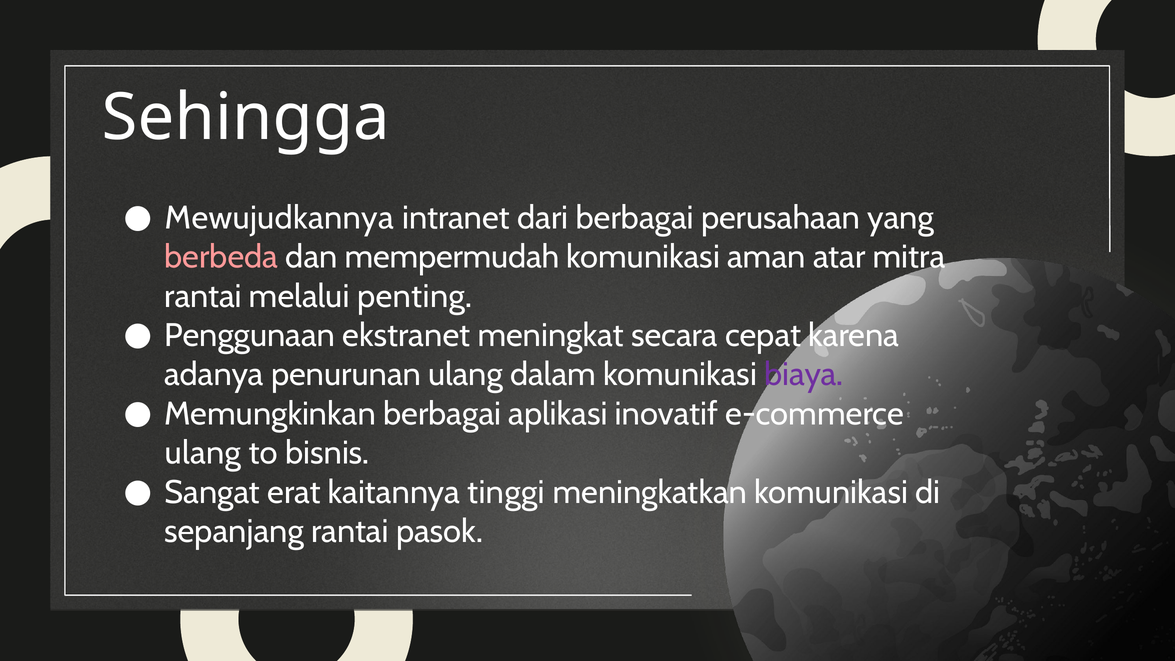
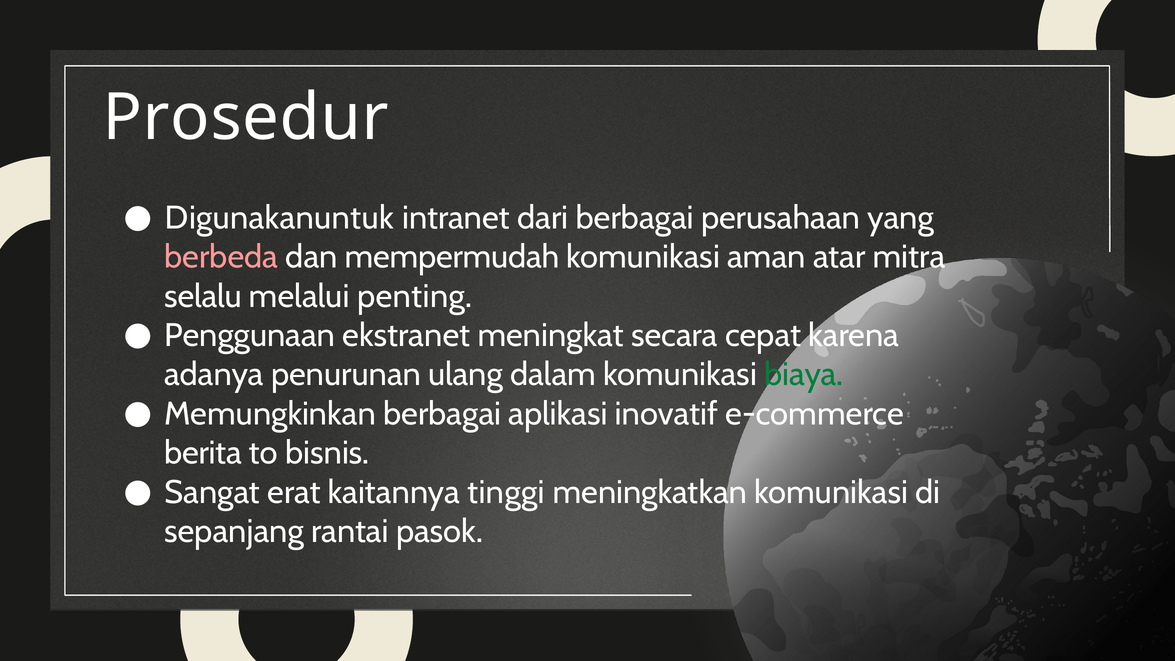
Sehingga: Sehingga -> Prosedur (246, 118)
Mewujudkannya: Mewujudkannya -> Digunakanuntuk (279, 218)
rantai: rantai -> selalu (203, 296)
biaya colour: purple -> green (804, 375)
ulang: ulang -> berita (203, 453)
